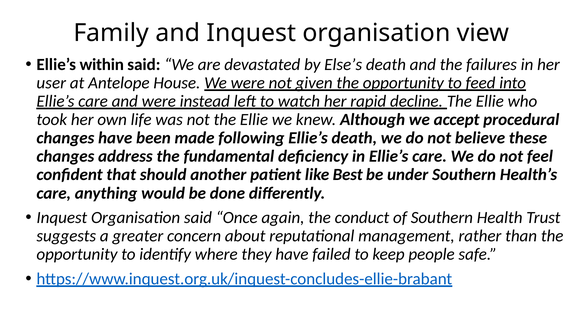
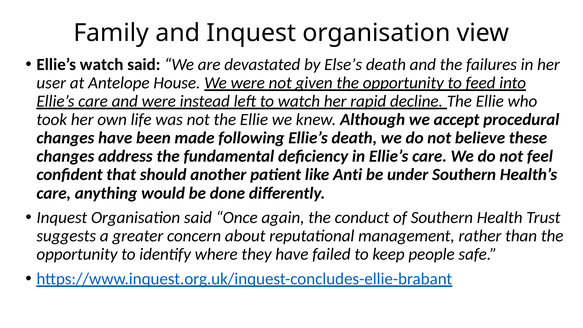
Ellie’s within: within -> watch (102, 64)
Best: Best -> Anti (348, 175)
